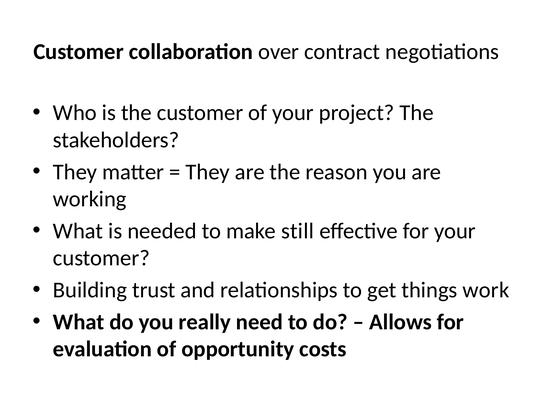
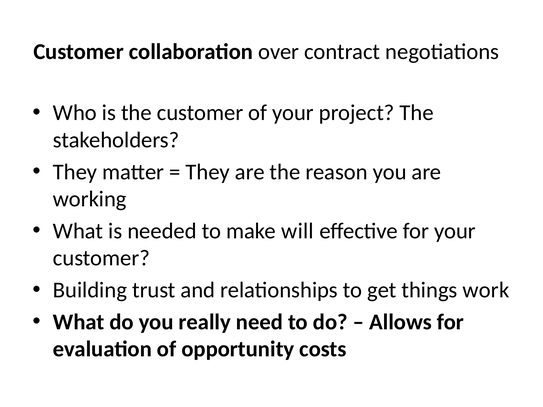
still: still -> will (298, 231)
